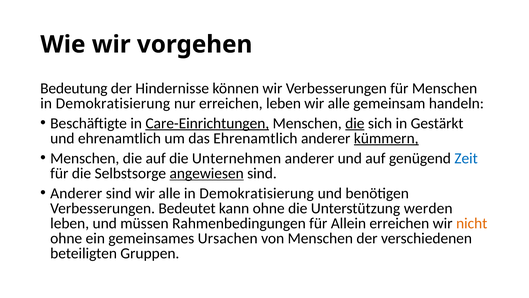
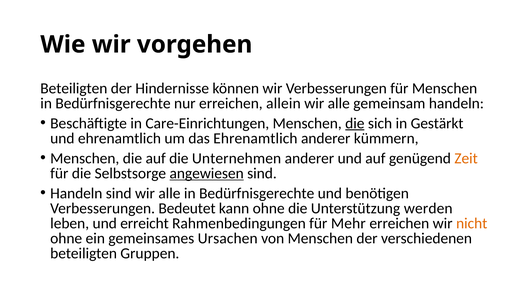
Bedeutung: Bedeutung -> Beteiligten (74, 88)
Demokratisierung: Demokratisierung -> Bedürfnisgerechte (113, 103)
erreichen leben: leben -> allein (283, 103)
Care-Einrichtungen underline: present -> none (207, 123)
kümmern underline: present -> none (386, 138)
Zeit colour: blue -> orange (466, 158)
Anderer: Anderer -> Handeln (76, 193)
alle in Demokratisierung: Demokratisierung -> Bedürfnisgerechte (257, 193)
müssen: müssen -> erreicht (145, 223)
Allein: Allein -> Mehr (348, 223)
